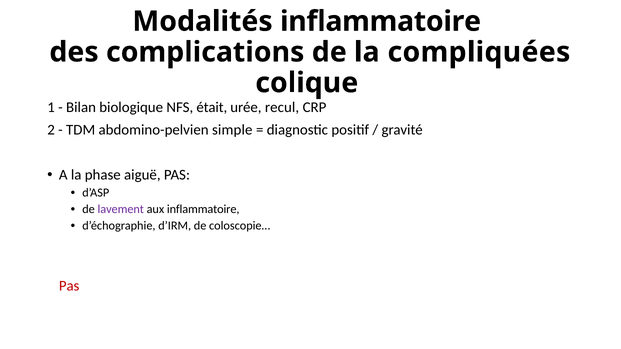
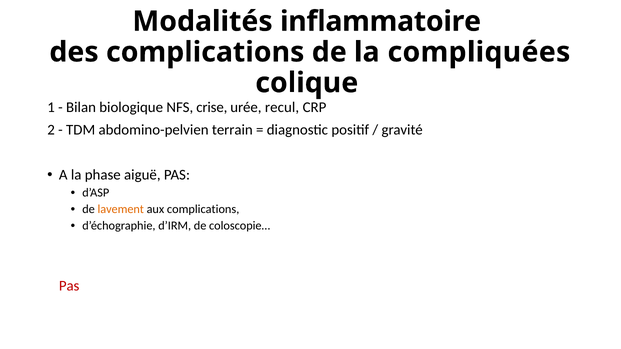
était: était -> crise (212, 108)
simple: simple -> terrain (232, 130)
lavement colour: purple -> orange (121, 210)
aux inflammatoire: inflammatoire -> complications (203, 210)
